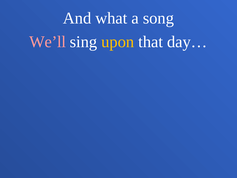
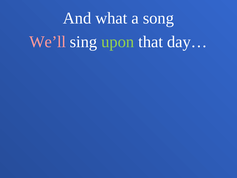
upon colour: yellow -> light green (118, 42)
